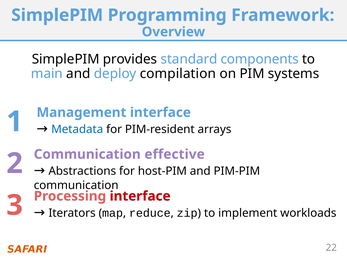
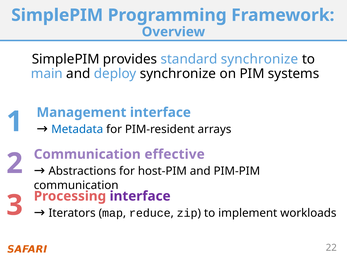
standard components: components -> synchronize (260, 59)
deploy compilation: compilation -> synchronize (178, 74)
interface colour: red -> purple (140, 196)
